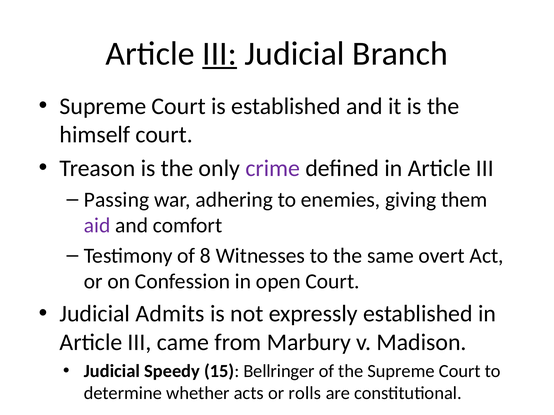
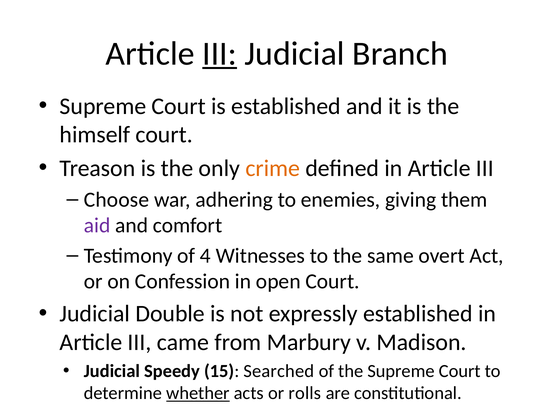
crime colour: purple -> orange (273, 168)
Passing: Passing -> Choose (117, 200)
8: 8 -> 4 (205, 256)
Admits: Admits -> Double (170, 314)
Bellringer: Bellringer -> Searched (279, 372)
whether underline: none -> present (198, 394)
